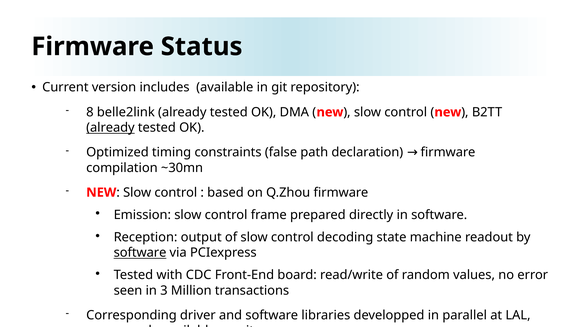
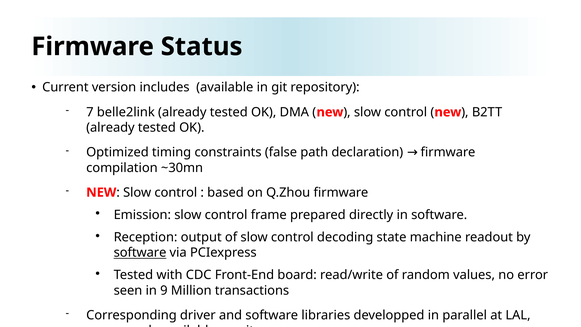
8: 8 -> 7 (90, 112)
already underline: present -> none (110, 128)
3: 3 -> 9 (164, 290)
